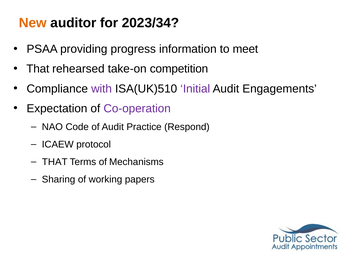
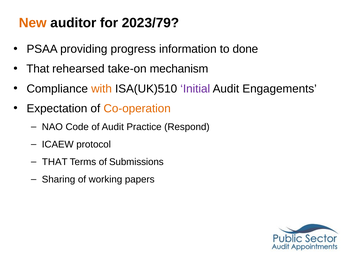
2023/34: 2023/34 -> 2023/79 (151, 23)
meet: meet -> done (245, 49)
competition: competition -> mechanism (179, 69)
with colour: purple -> orange (102, 89)
Co-operation colour: purple -> orange (137, 108)
Mechanisms: Mechanisms -> Submissions (136, 162)
